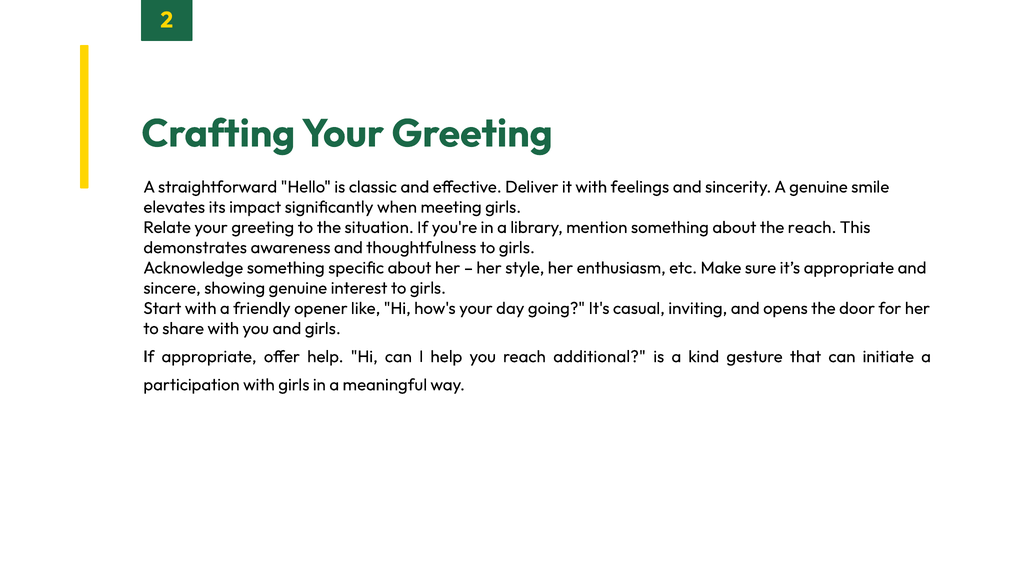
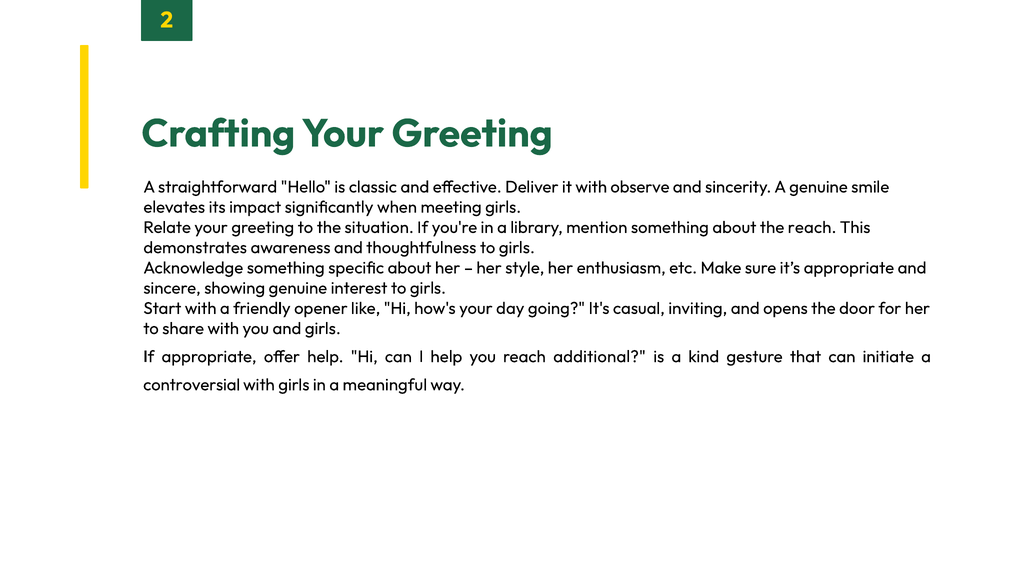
feelings: feelings -> observe (640, 187)
participation: participation -> controversial (192, 385)
